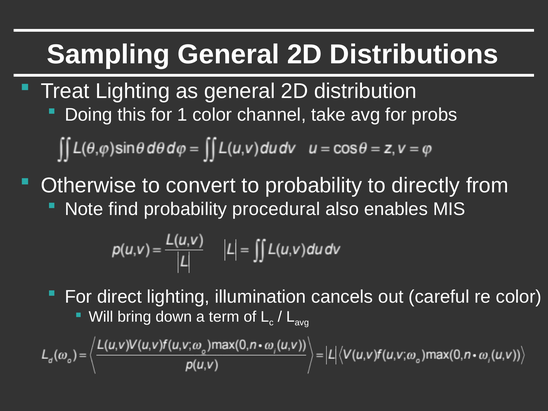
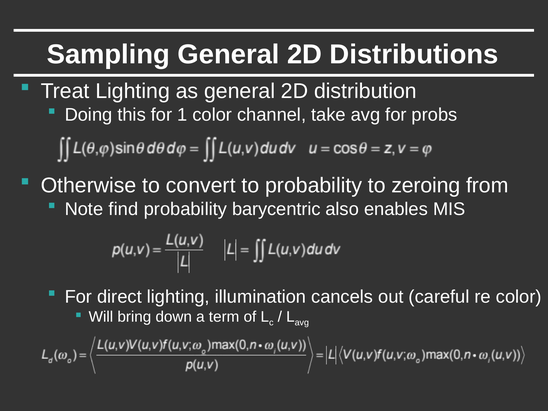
directly: directly -> zeroing (426, 186)
procedural: procedural -> barycentric (276, 209)
